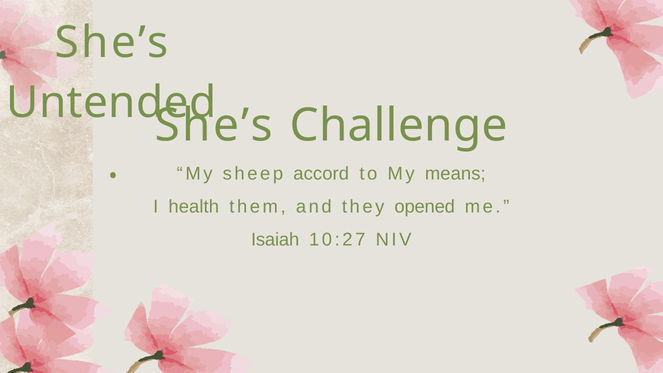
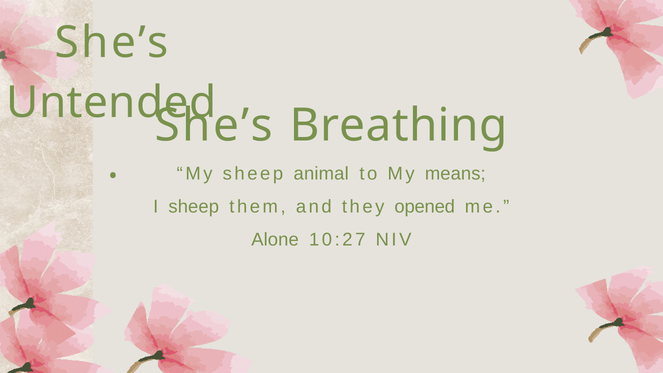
Challenge: Challenge -> Breathing (399, 126)
accord: accord -> animal (321, 173)
I health: health -> sheep (194, 207)
Isaiah: Isaiah -> Alone (275, 240)
